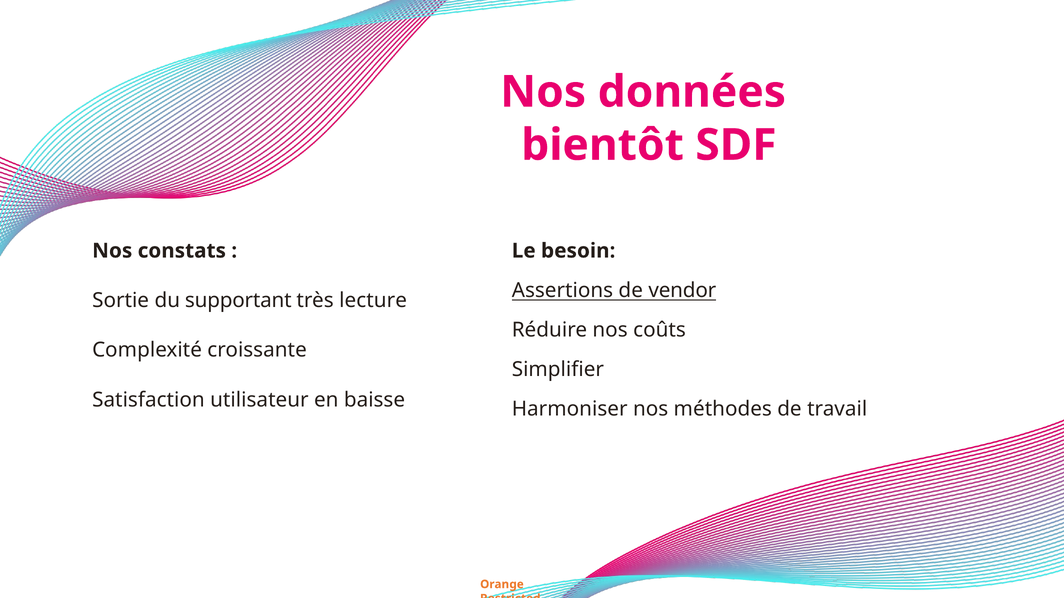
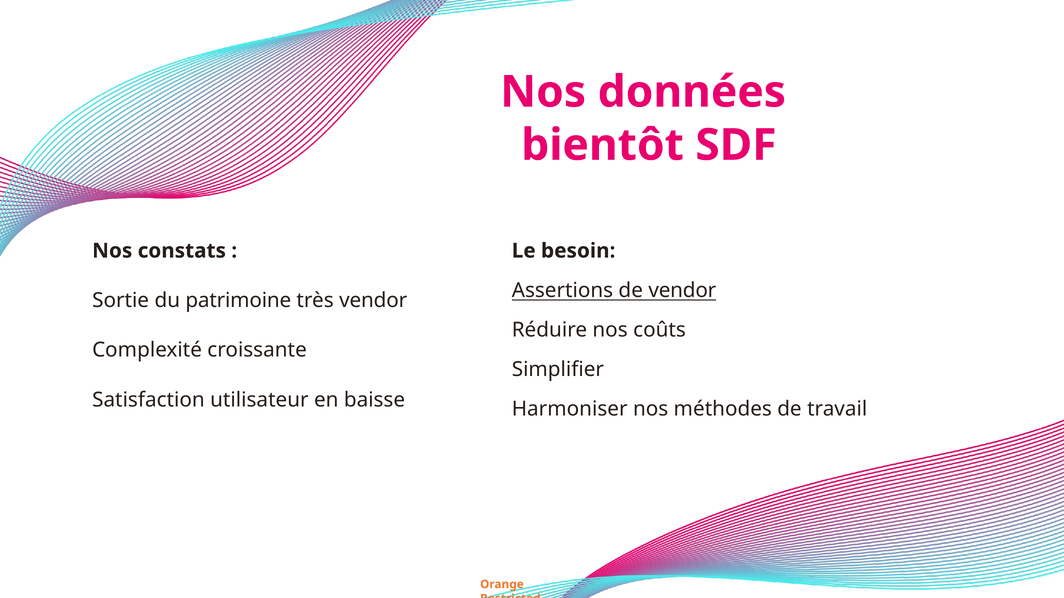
supportant: supportant -> patrimoine (238, 301)
très lecture: lecture -> vendor (373, 301)
